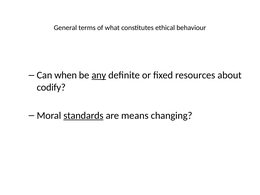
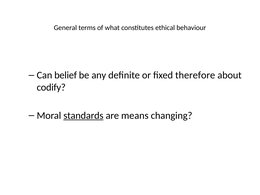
when: when -> belief (66, 75)
any underline: present -> none (99, 75)
resources: resources -> therefore (195, 75)
